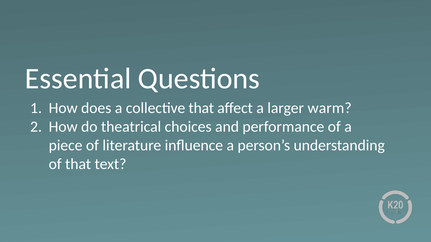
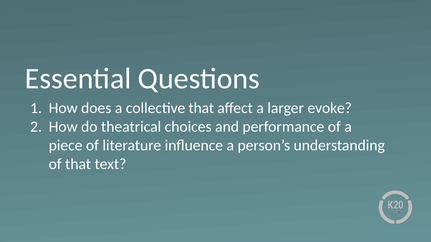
warm: warm -> evoke (330, 108)
